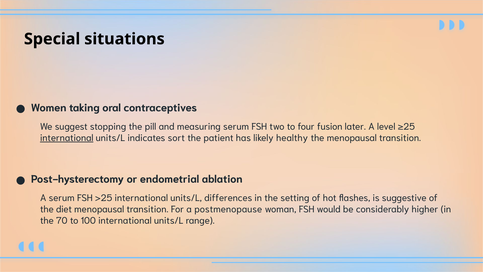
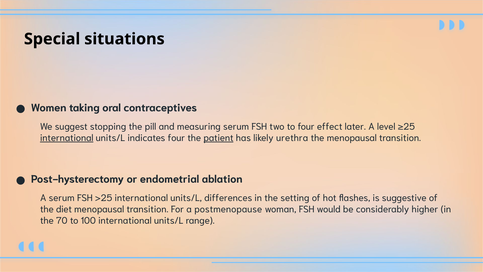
fusion: fusion -> effect (330, 126)
indicates sort: sort -> four (176, 138)
patient underline: none -> present (219, 138)
healthy: healthy -> urethra (292, 138)
